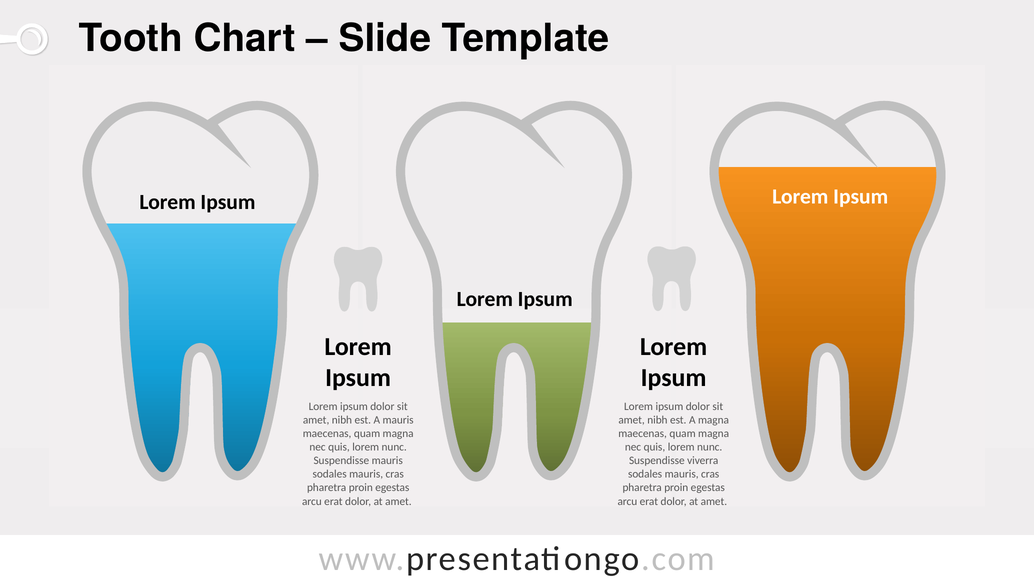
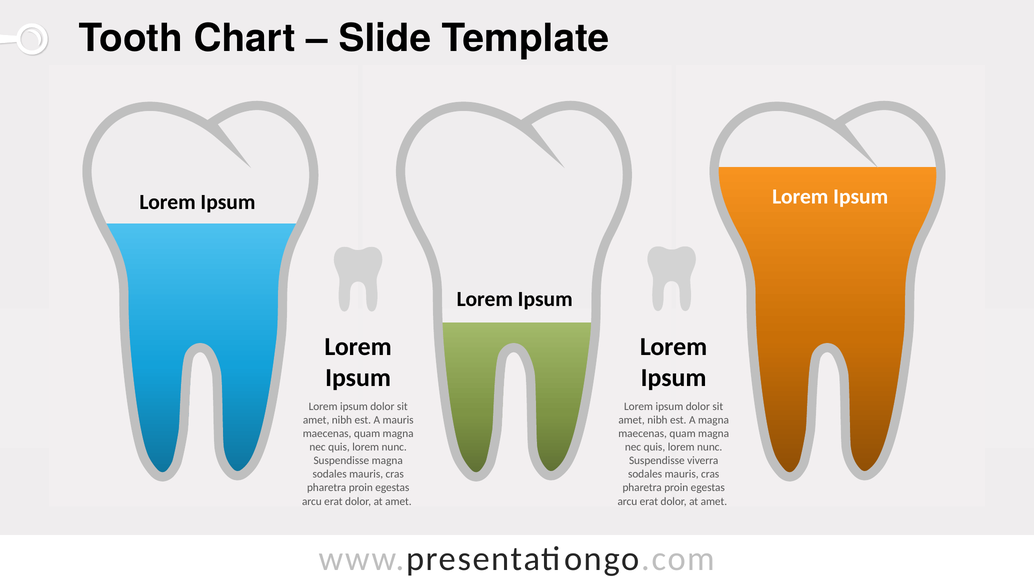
Suspendisse mauris: mauris -> magna (387, 460)
